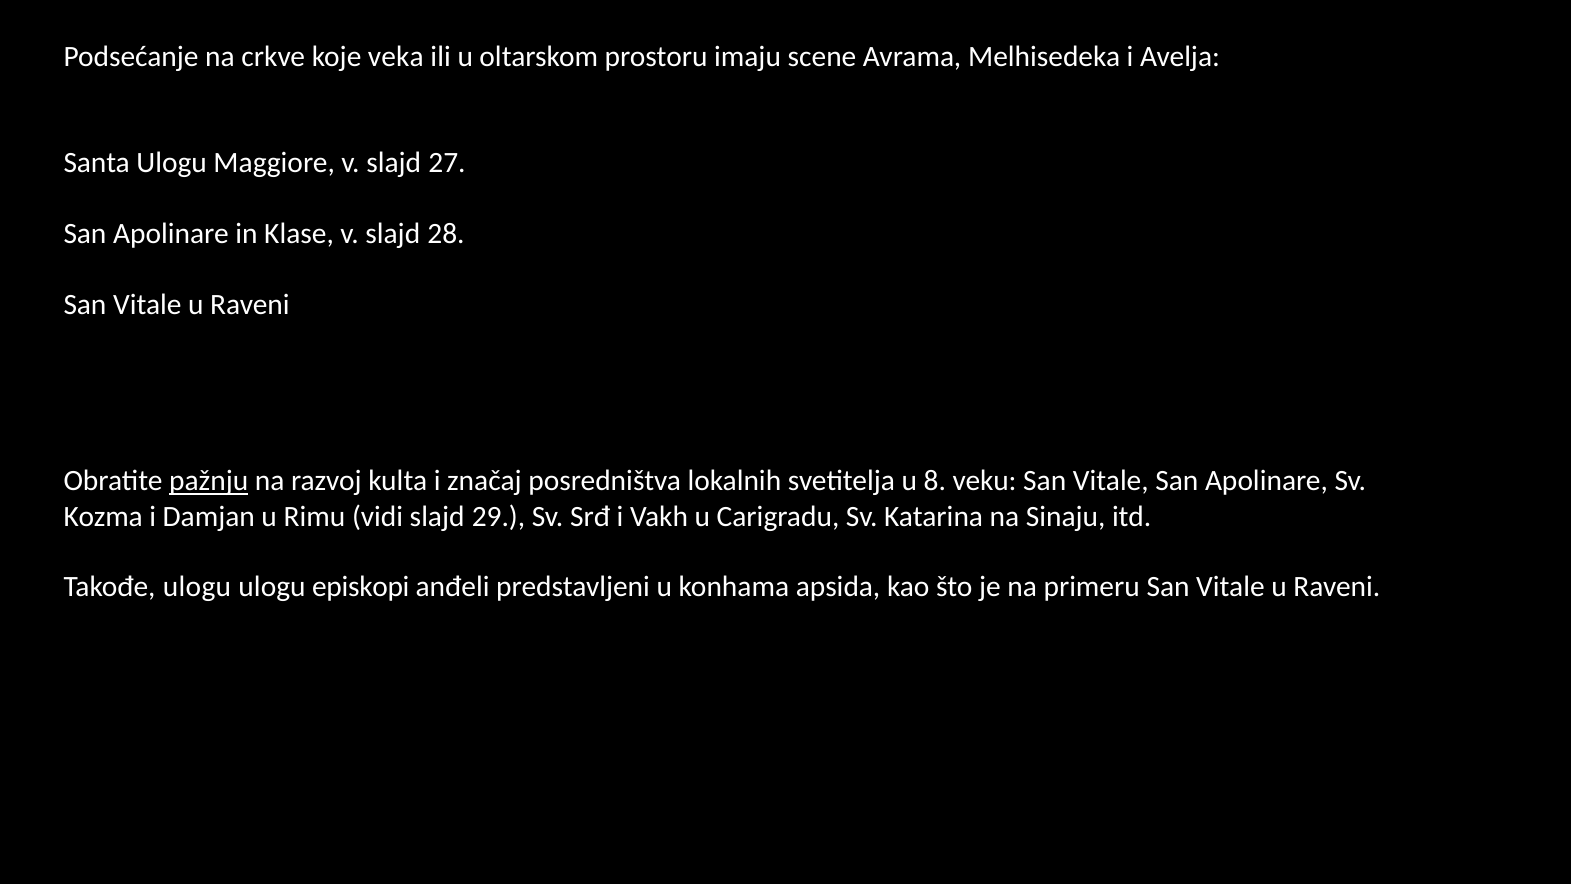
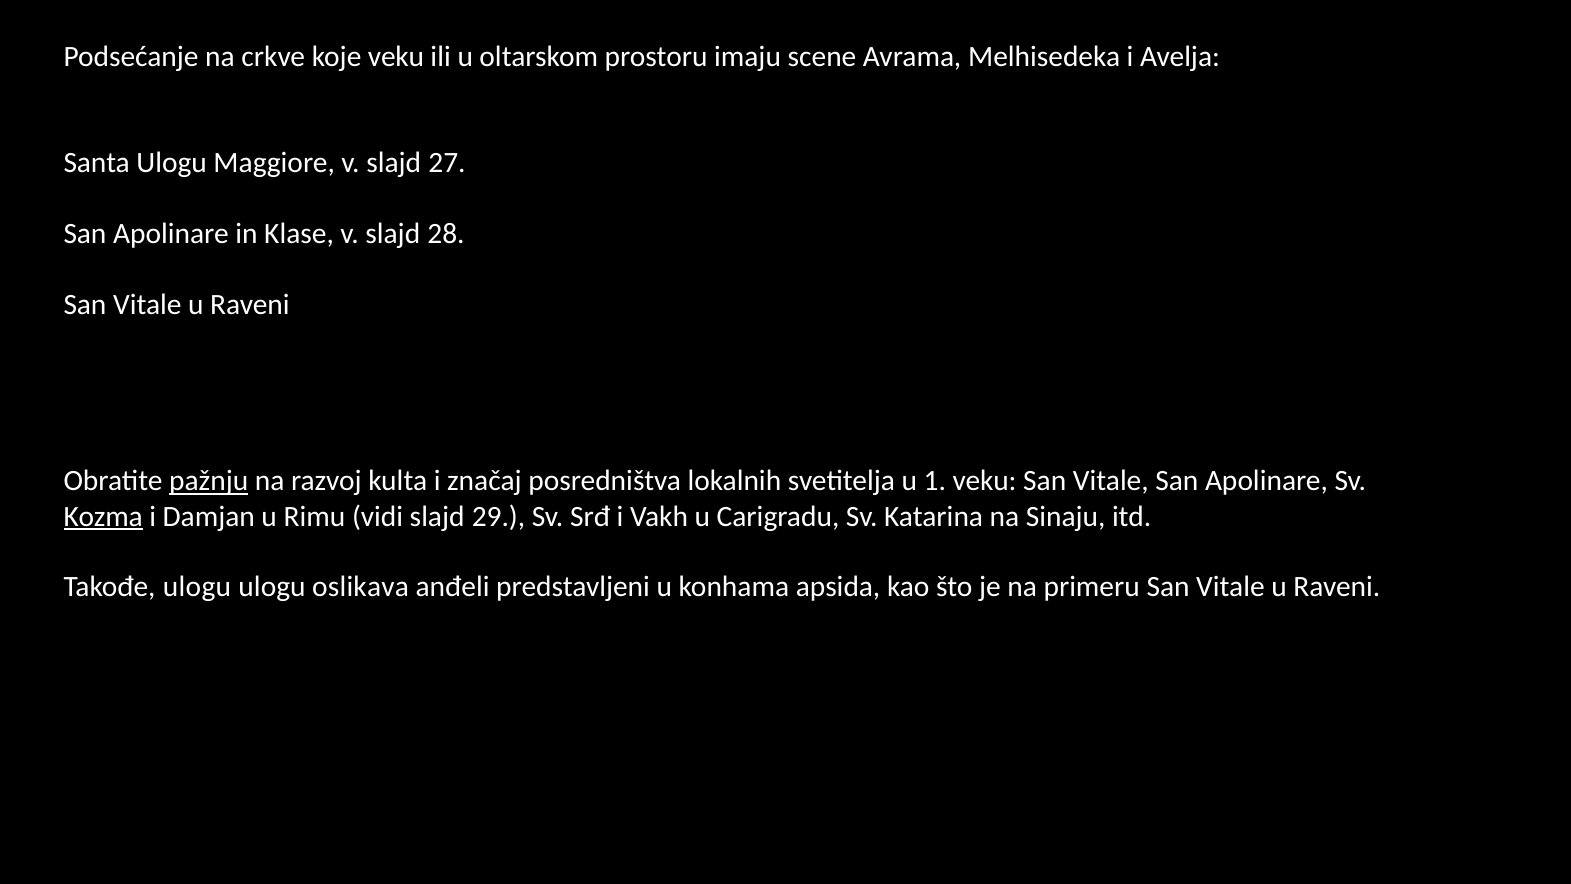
koje veka: veka -> veku (396, 57)
8: 8 -> 1 (935, 481)
Kozma underline: none -> present (103, 516)
episkopi: episkopi -> oslikava (361, 587)
